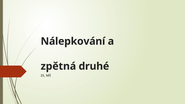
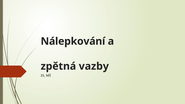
druhé: druhé -> vazby (94, 66)
